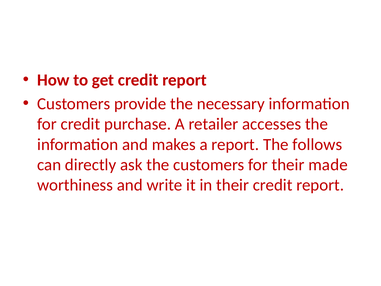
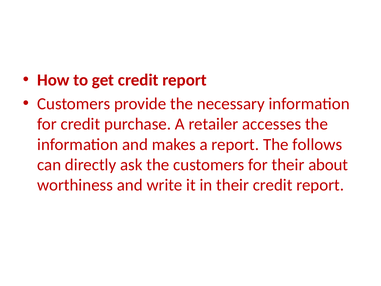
made: made -> about (328, 165)
